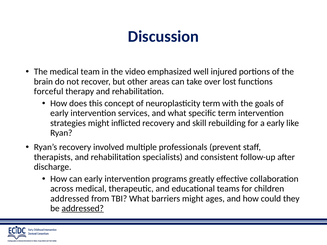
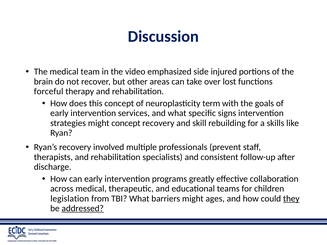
well: well -> side (201, 72)
specific term: term -> signs (227, 113)
might inflicted: inflicted -> concept (126, 123)
a early: early -> skills (275, 123)
addressed: addressed -> legislation (70, 199)
they underline: none -> present (291, 199)
